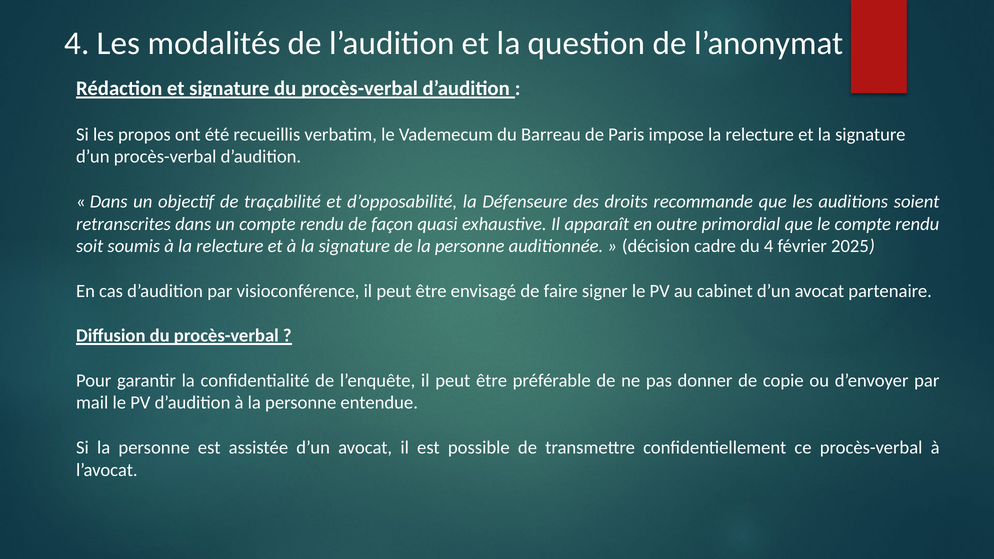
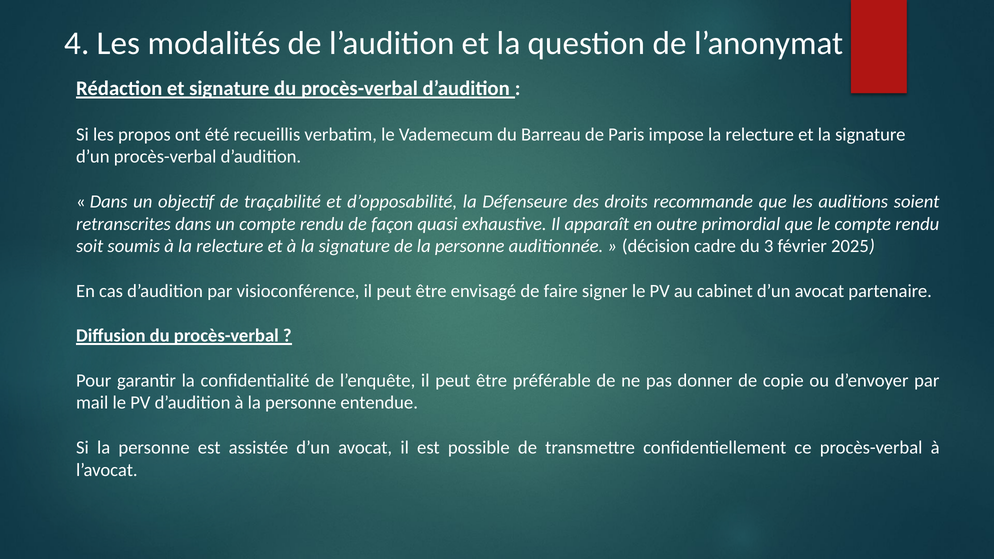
du 4: 4 -> 3 (769, 246)
